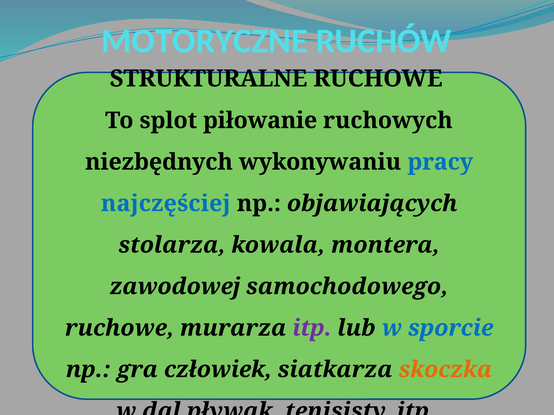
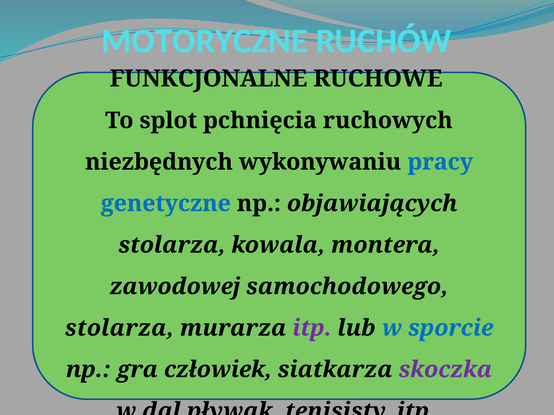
STRUKTURALNE: STRUKTURALNE -> FUNKCJONALNE (208, 79)
piłowanie: piłowanie -> pchnięcia (260, 121)
najczęściej: najczęściej -> genetyczne (166, 204)
ruchowe: ruchowe -> stolarza (119, 328)
skoczka colour: orange -> purple (445, 370)
